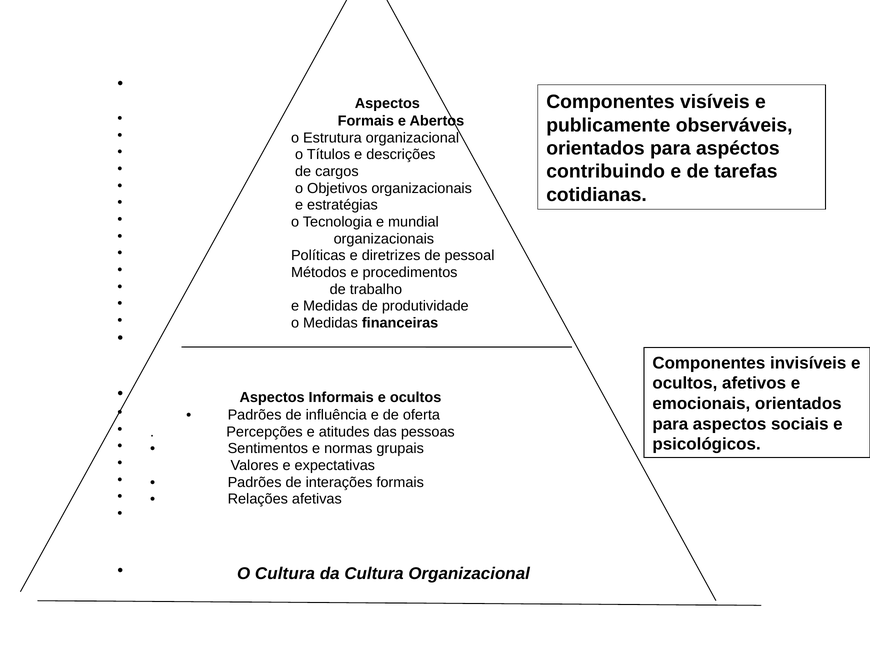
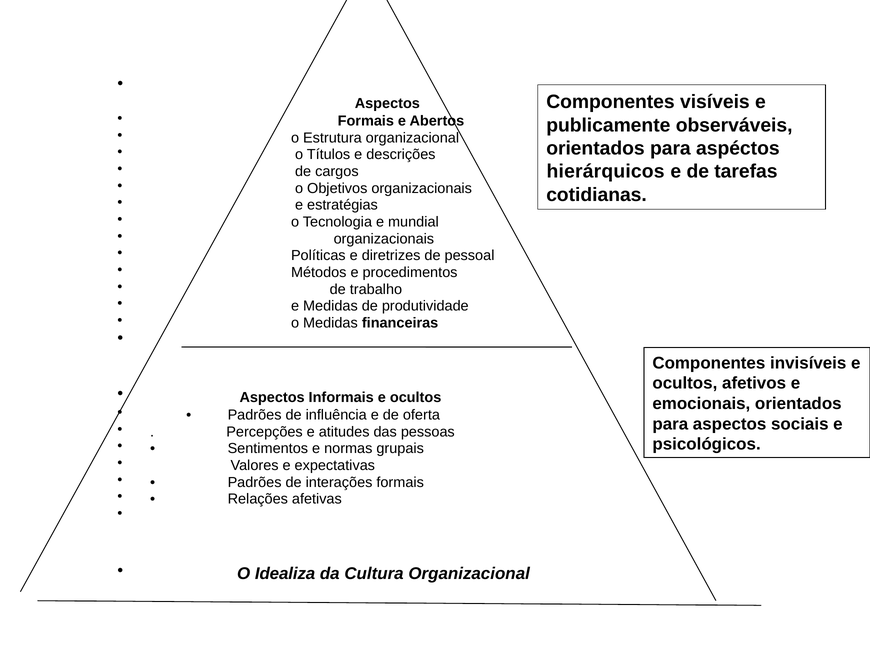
contribuindo: contribuindo -> hierárquicos (606, 171)
O Cultura: Cultura -> Idealiza (285, 573)
